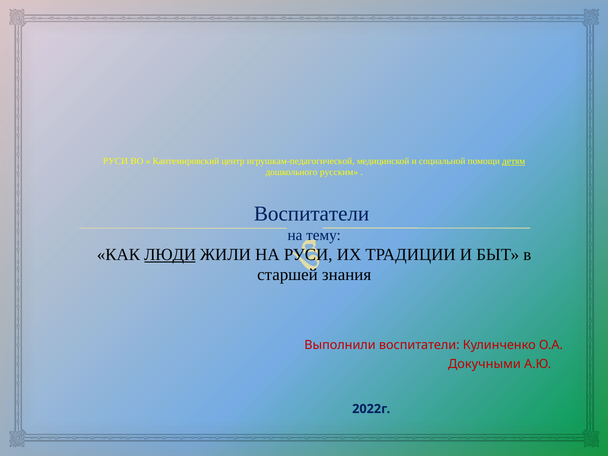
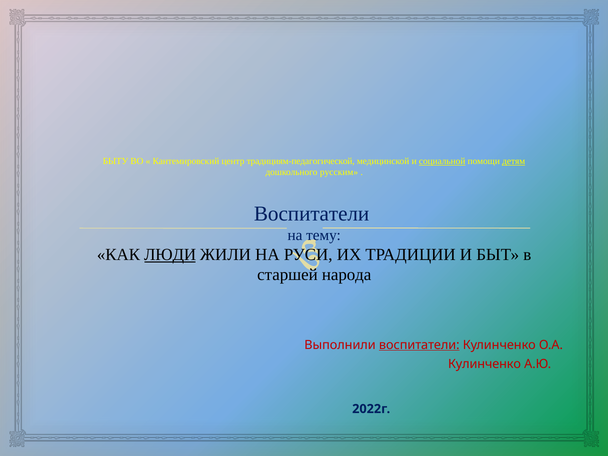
РУСИ: РУСИ -> БЫТУ (116, 161)
игрушкам-педагогической: игрушкам-педагогической -> традициям-педагогической (301, 161)
социальной underline: none -> present (442, 161)
знания: знания -> народа (347, 275)
воспитатели underline: none -> present (419, 345)
Докучными: Докучными -> Кулинченко (485, 364)
